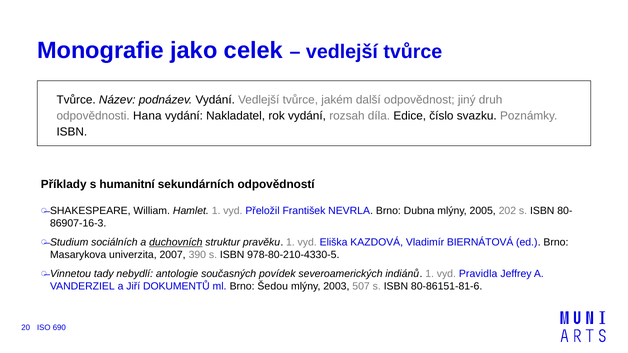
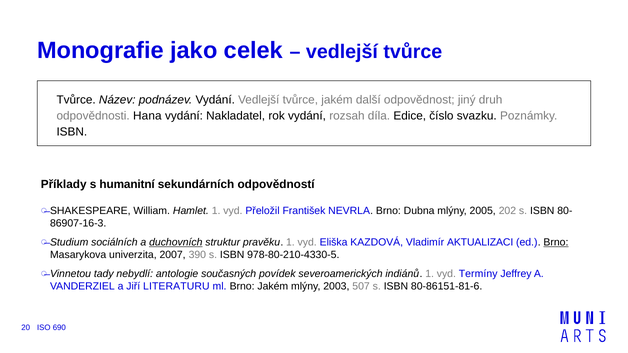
BIERNÁTOVÁ: BIERNÁTOVÁ -> AKTUALIZACI (480, 243)
Brno underline: none -> present (556, 243)
Pravidla: Pravidla -> Termíny (478, 274)
DOKUMENTŮ: DOKUMENTŮ -> LITERATURU (176, 286)
Brno Šedou: Šedou -> Jakém (273, 286)
